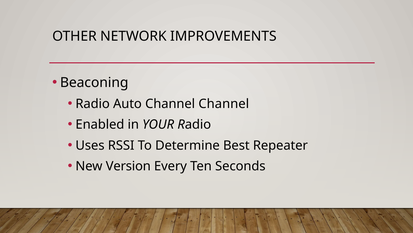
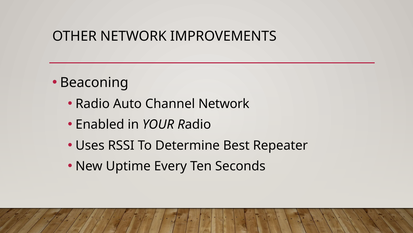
Channel Channel: Channel -> Network (224, 104)
Version: Version -> Uptime (128, 166)
